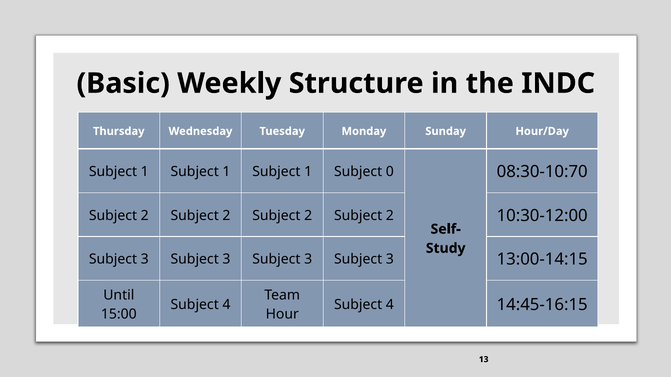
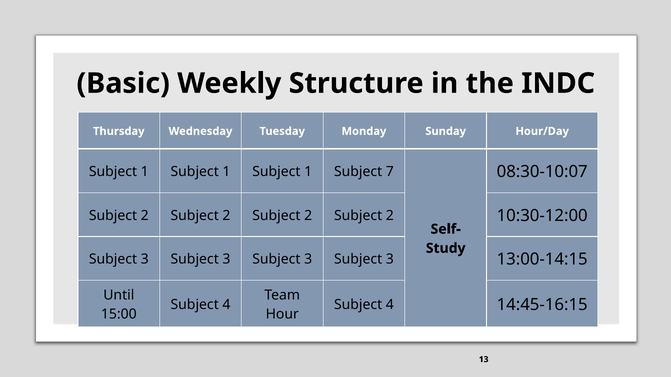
08:30-10:70: 08:30-10:70 -> 08:30-10:07 (542, 172)
0: 0 -> 7 (390, 172)
